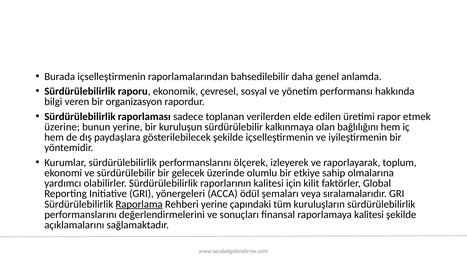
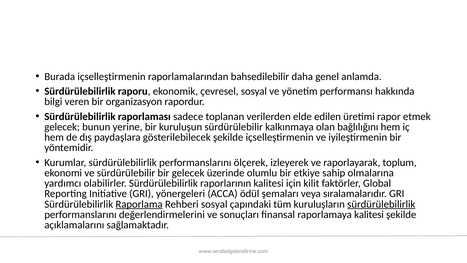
üzerine: üzerine -> gelecek (62, 127)
Rehberi yerine: yerine -> sosyal (214, 204)
sürdürülebilirlik underline: none -> present (381, 204)
